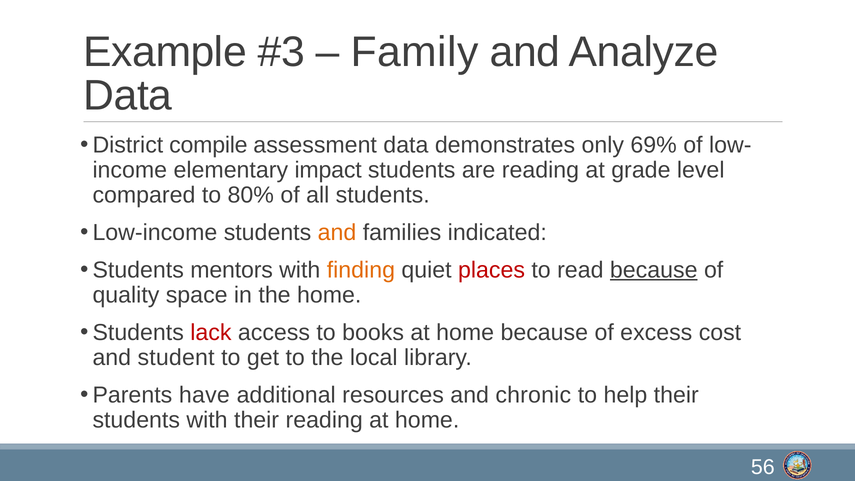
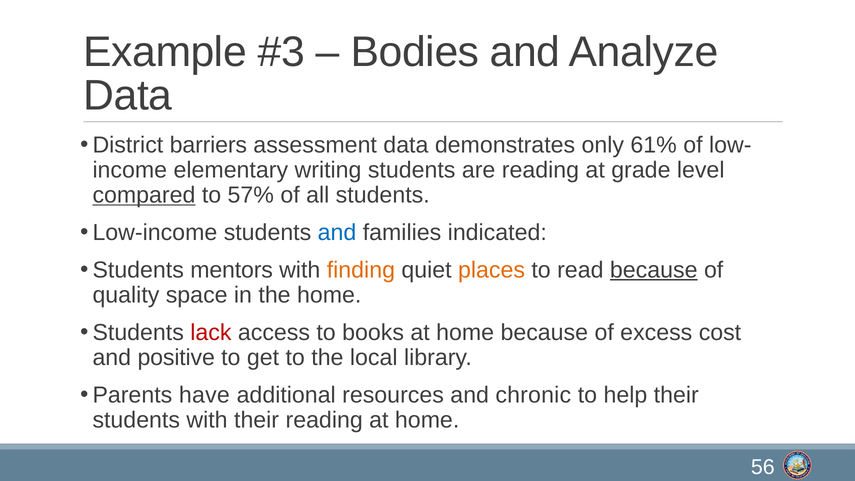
Family: Family -> Bodies (415, 52)
compile: compile -> barriers (208, 145)
69%: 69% -> 61% (654, 145)
impact: impact -> writing (328, 170)
compared underline: none -> present (144, 195)
80%: 80% -> 57% (251, 195)
and colour: orange -> blue (337, 232)
places colour: red -> orange (491, 270)
student: student -> positive (176, 357)
